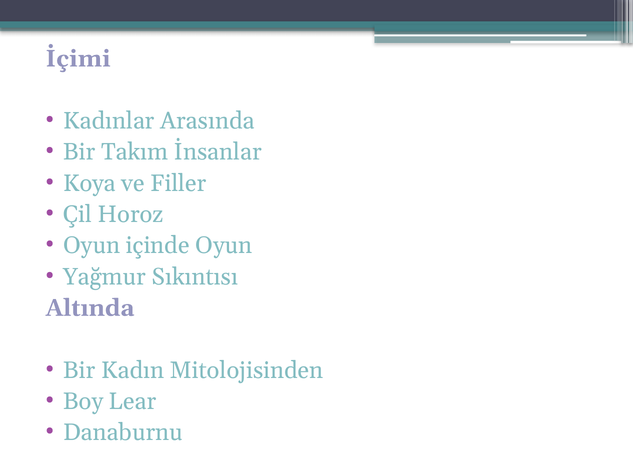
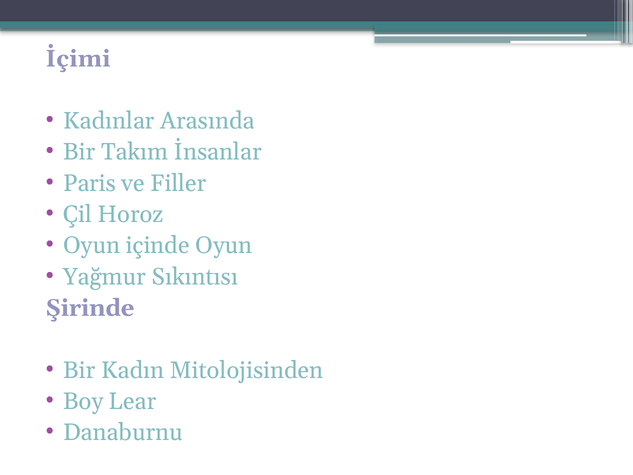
Koya: Koya -> Paris (90, 183)
Altında: Altında -> Şirinde (90, 308)
